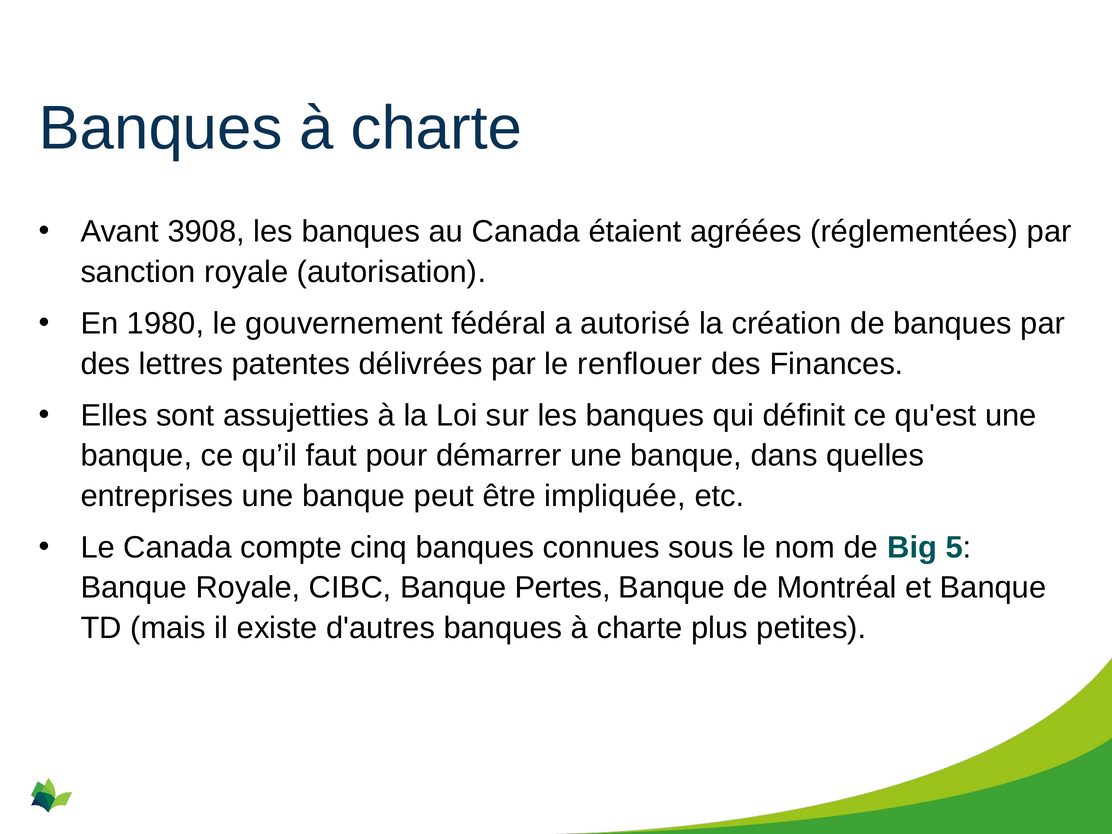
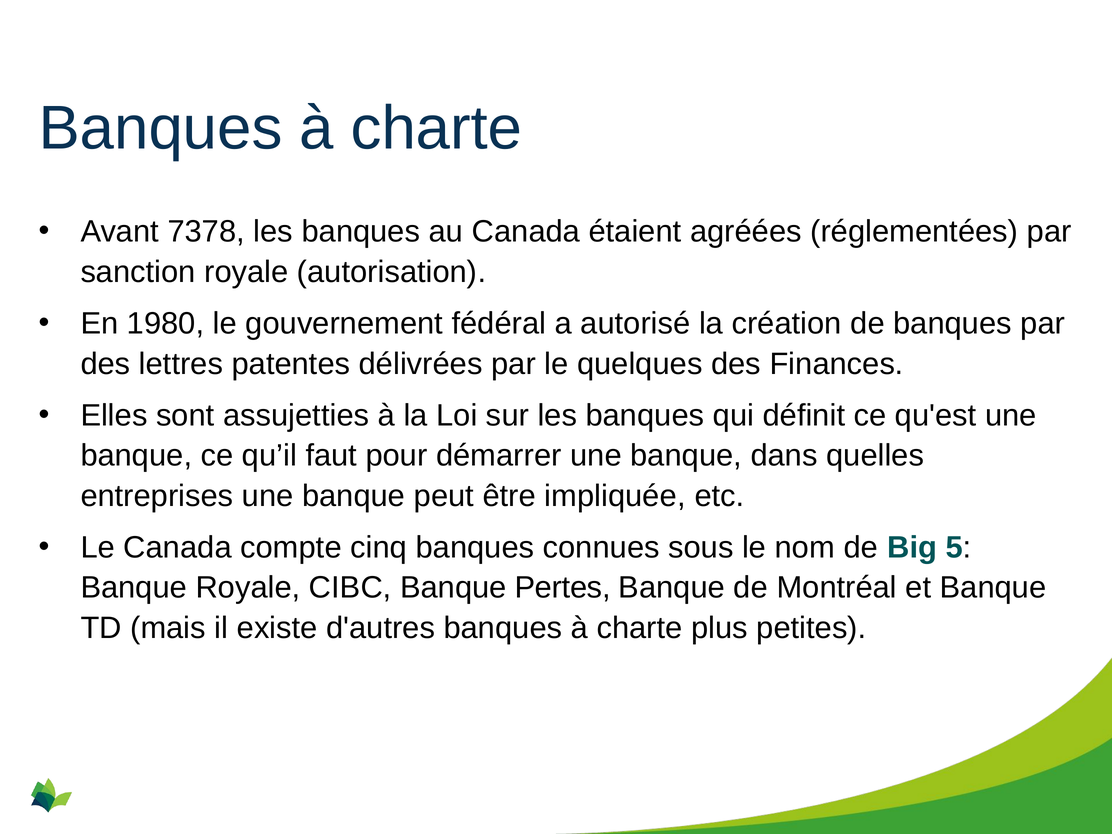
3908: 3908 -> 7378 (206, 232)
renflouer: renflouer -> quelques (640, 364)
